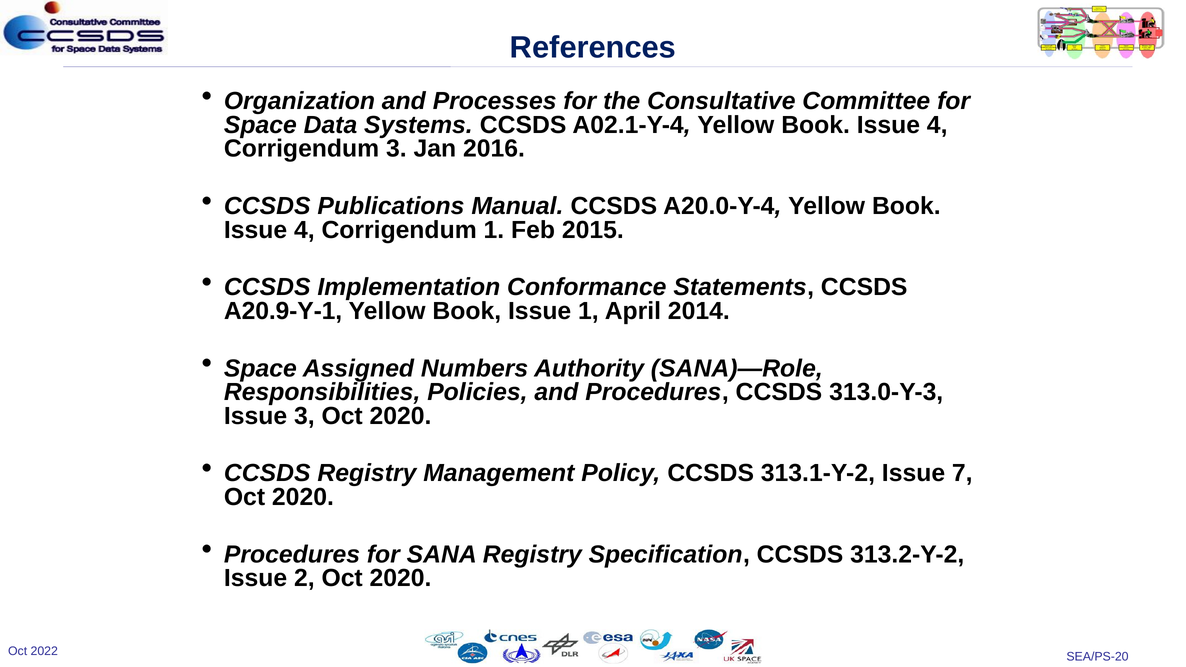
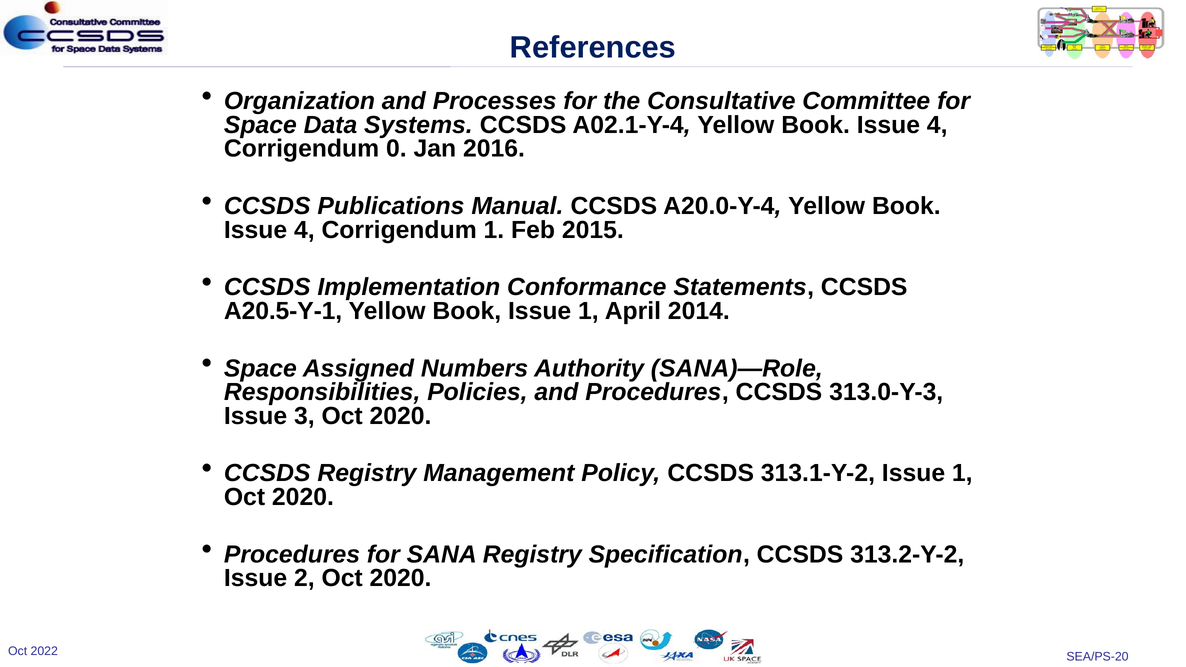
Corrigendum 3: 3 -> 0 (396, 149)
A20.9-Y-1: A20.9-Y-1 -> A20.5-Y-1 (283, 311)
313.1-Y-2 Issue 7: 7 -> 1 (962, 473)
